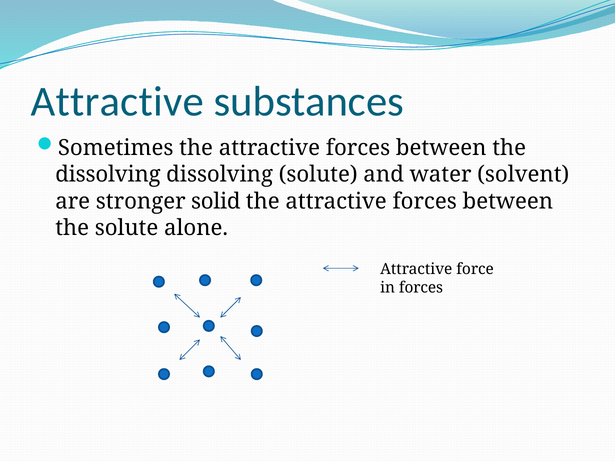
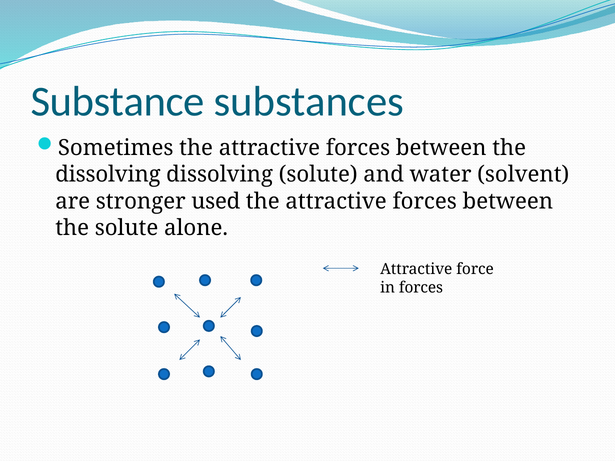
Attractive: Attractive -> Substance (118, 102)
solid: solid -> used (216, 201)
